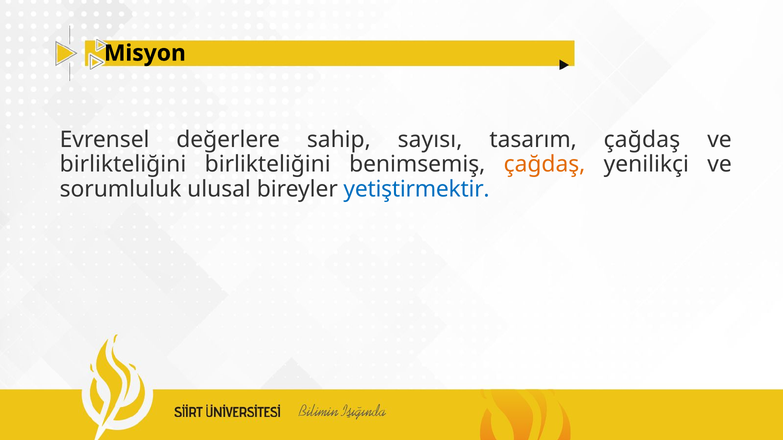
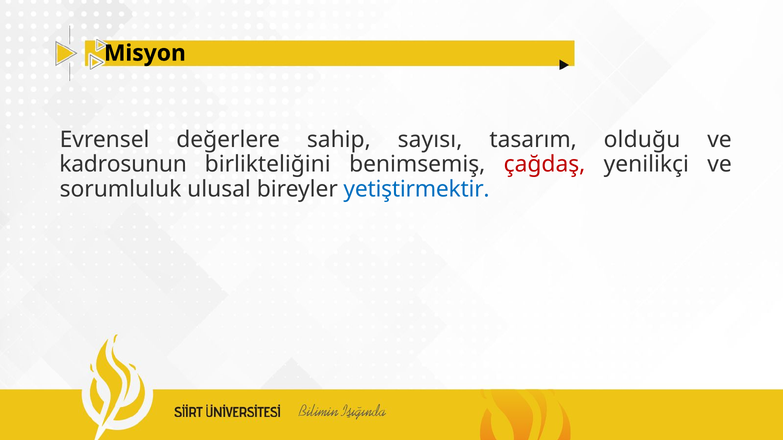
tasarım çağdaş: çağdaş -> olduğu (642, 140)
birlikteliğini: birlikteliğini -> kadrosunun (123, 165)
çağdaş colour: orange -> red (545, 165)
